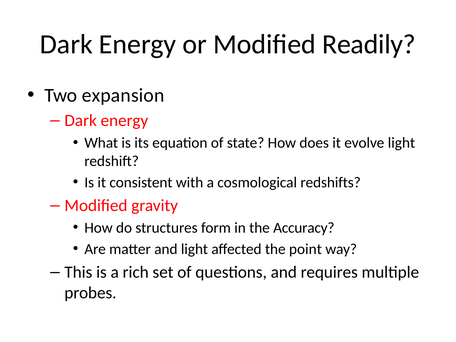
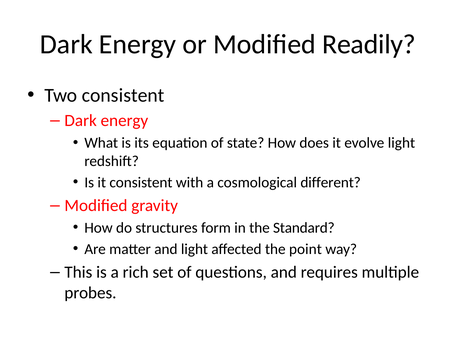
Two expansion: expansion -> consistent (123, 95)
redshifts: redshifts -> different (331, 182)
Accuracy: Accuracy -> Standard (304, 228)
